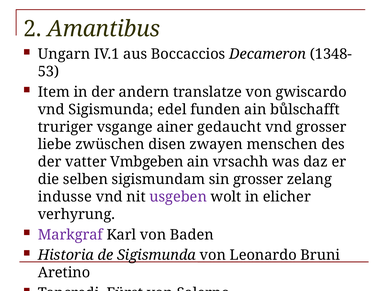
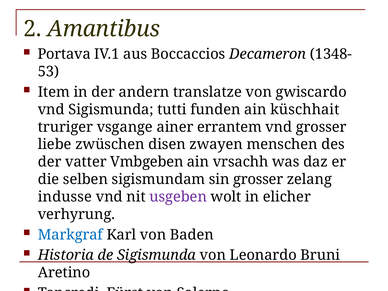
Ungarn: Ungarn -> Portava (64, 54)
edel: edel -> tutti (172, 109)
bůlschafft: bůlschafft -> küschhait (305, 109)
gedaucht: gedaucht -> errantem (229, 127)
Markgraf colour: purple -> blue (70, 235)
